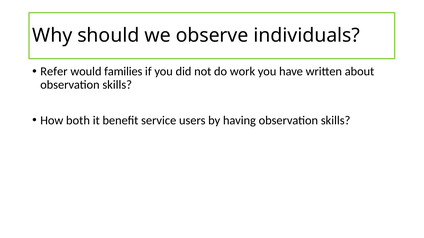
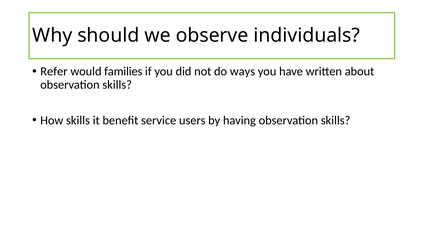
work: work -> ways (242, 72)
How both: both -> skills (78, 121)
